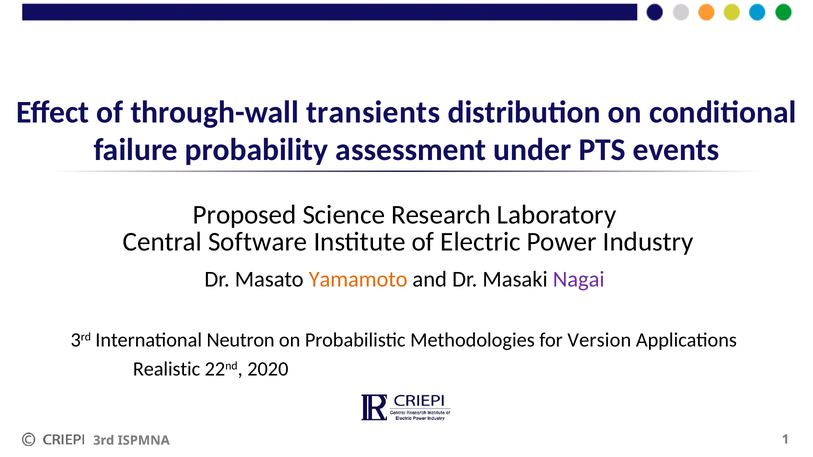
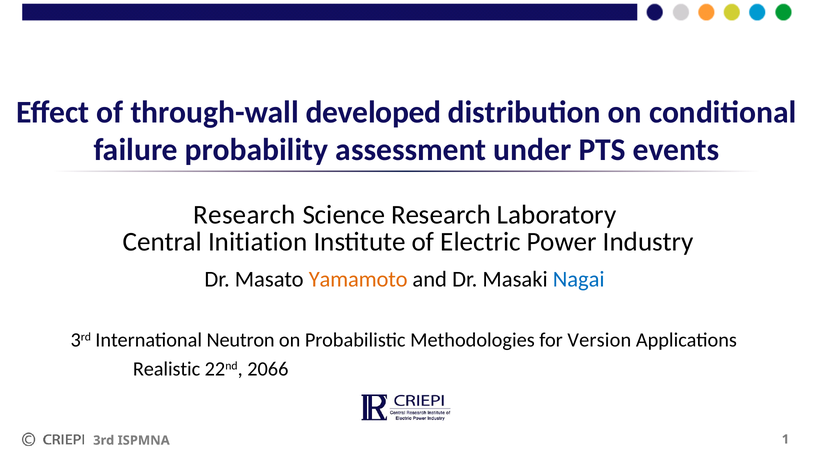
transients: transients -> developed (373, 112)
Proposed: Proposed -> Research (244, 215)
Software: Software -> Initiation (258, 242)
Nagai colour: purple -> blue (579, 279)
2020: 2020 -> 2066 (268, 369)
